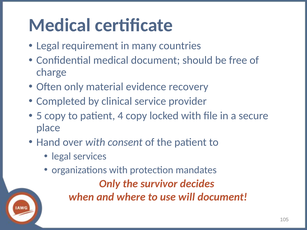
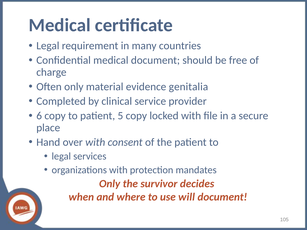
recovery: recovery -> genitalia (188, 87)
5: 5 -> 6 (39, 116)
4: 4 -> 5 (120, 116)
